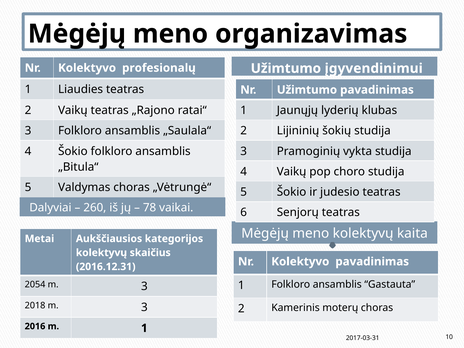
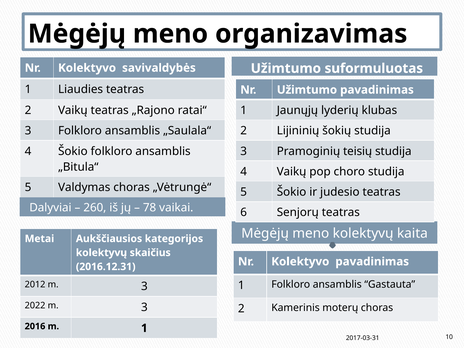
profesionalų: profesionalų -> savivaldybės (159, 68)
įgyvendinimui: įgyvendinimui -> suformuluotas (374, 68)
vykta: vykta -> teisių (358, 151)
2054: 2054 -> 2012 (35, 284)
2018: 2018 -> 2022 (35, 305)
